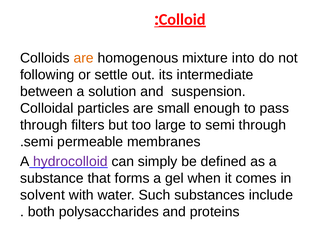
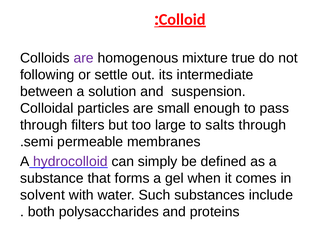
are colour: orange -> purple (84, 58)
into: into -> true (243, 58)
to semi: semi -> salts (220, 125)
